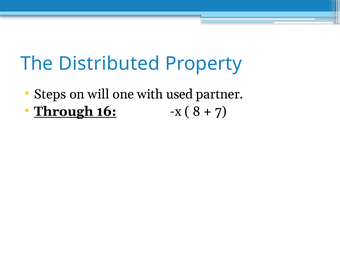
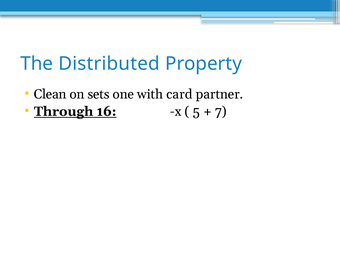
Steps: Steps -> Clean (50, 94)
will: will -> sets (99, 94)
used: used -> card (179, 94)
8: 8 -> 5 (196, 111)
